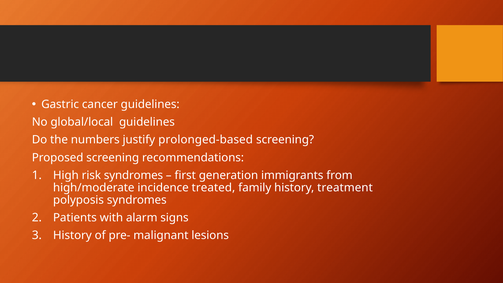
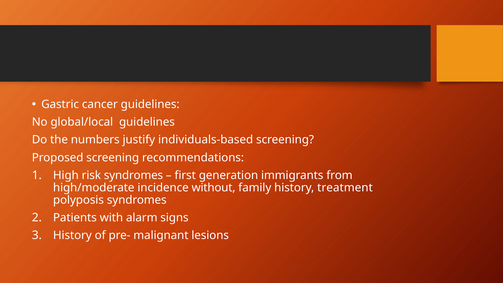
prolonged-based: prolonged-based -> individuals-based (206, 140)
treated: treated -> without (214, 188)
